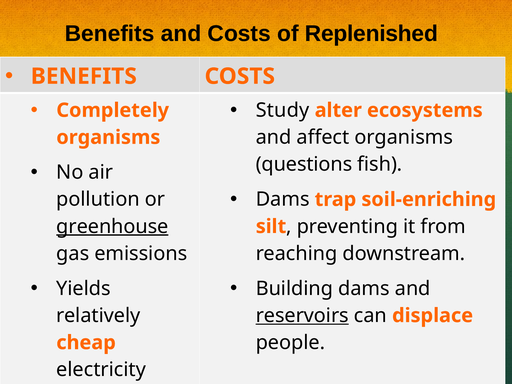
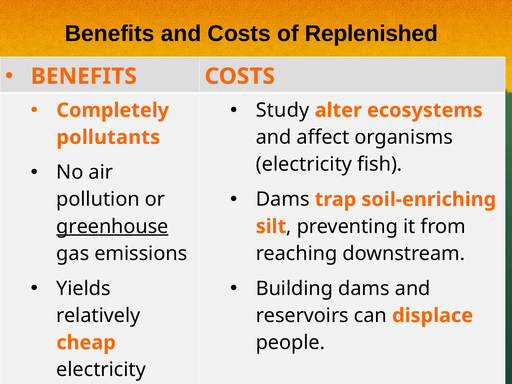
organisms: organisms -> pollutants (108, 137)
questions: questions -> electricity (304, 164)
reservoirs underline: present -> none (302, 316)
